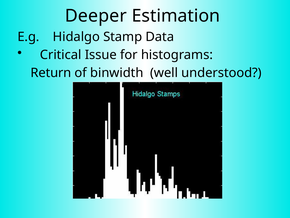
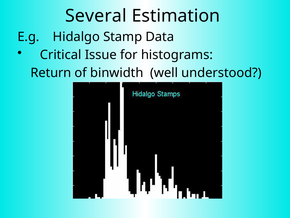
Deeper: Deeper -> Several (96, 16)
